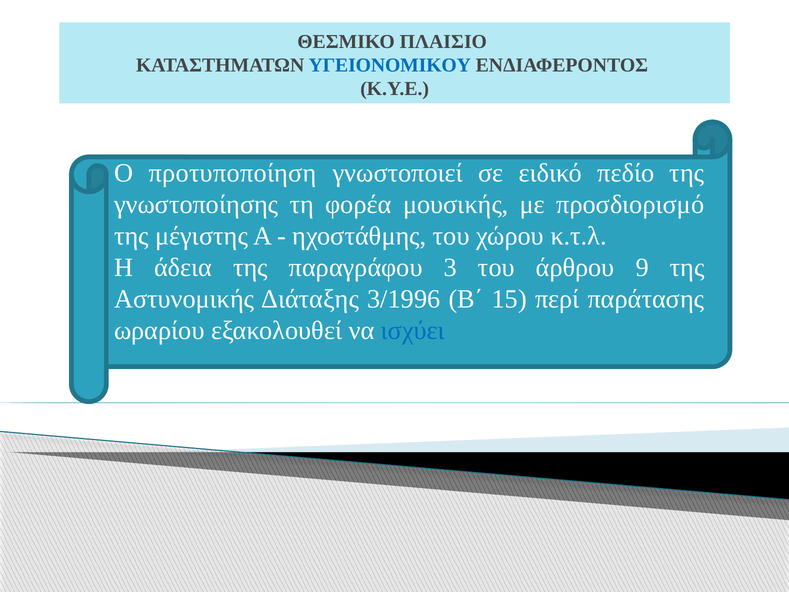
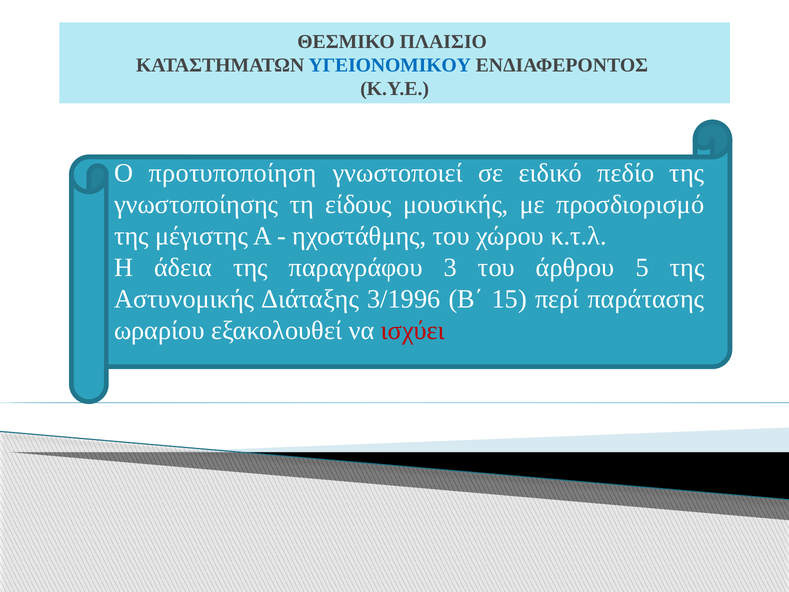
φορέα: φορέα -> είδους (359, 204)
9: 9 -> 5 (642, 267)
ισχύει colour: blue -> red (413, 331)
